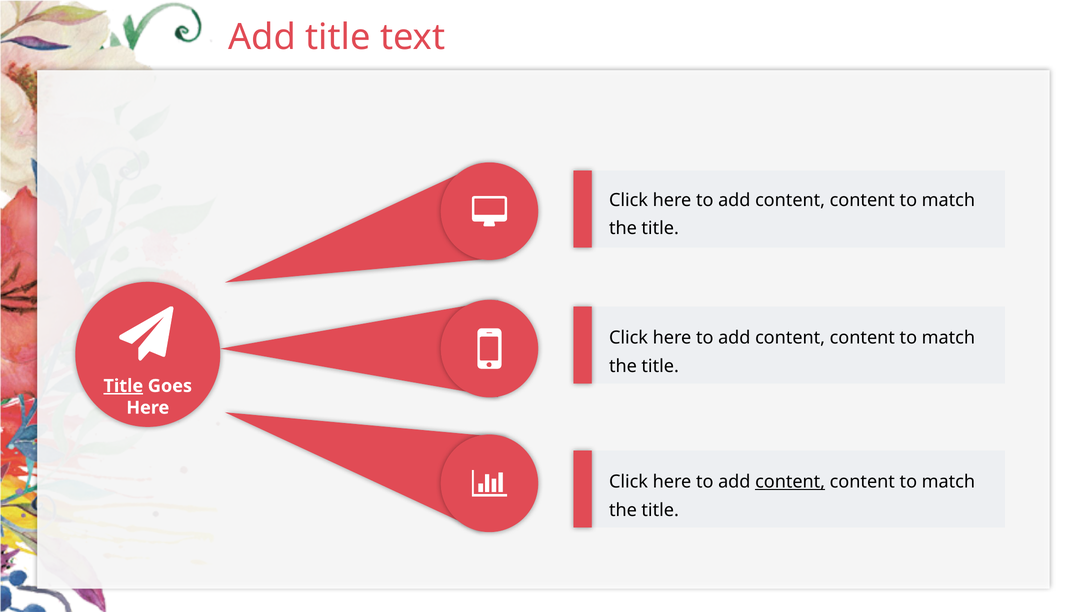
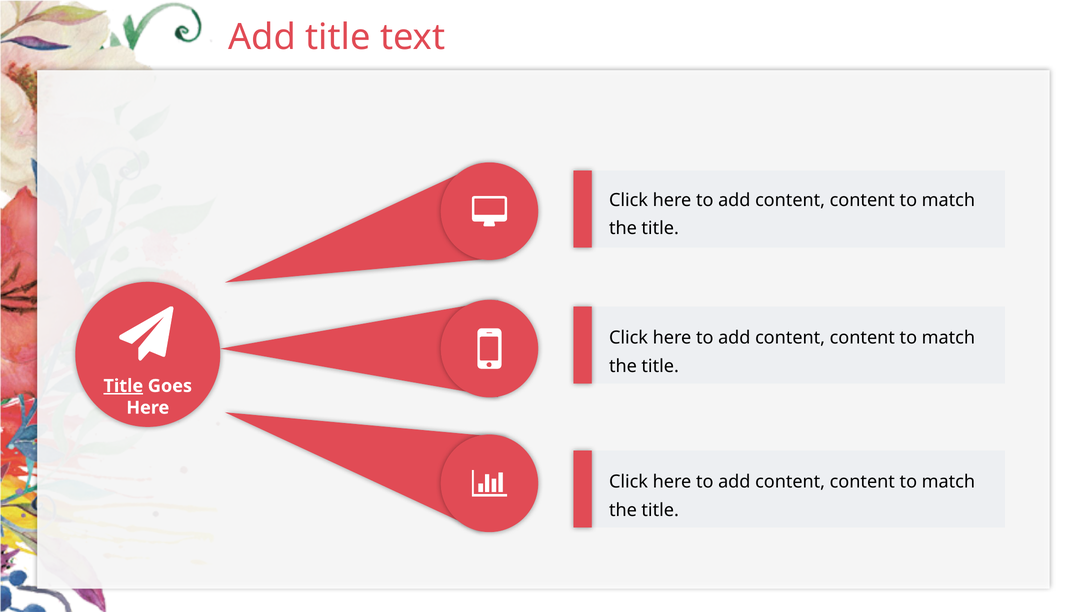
content underline: present -> none (790, 481)
